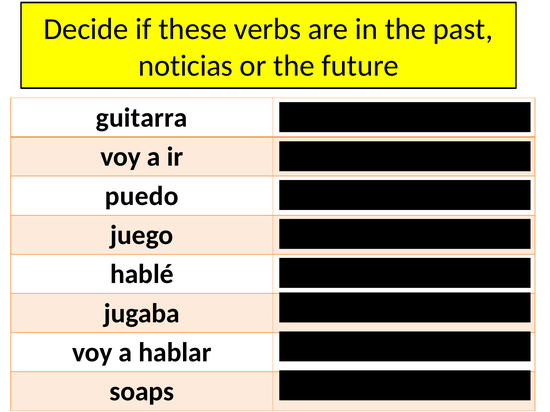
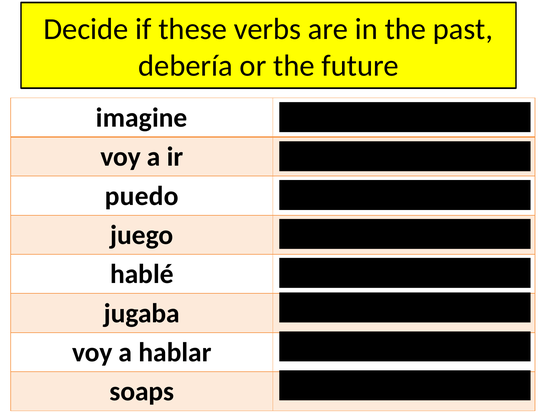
noticias: noticias -> debería (186, 66)
guitarra: guitarra -> imagine (142, 118)
